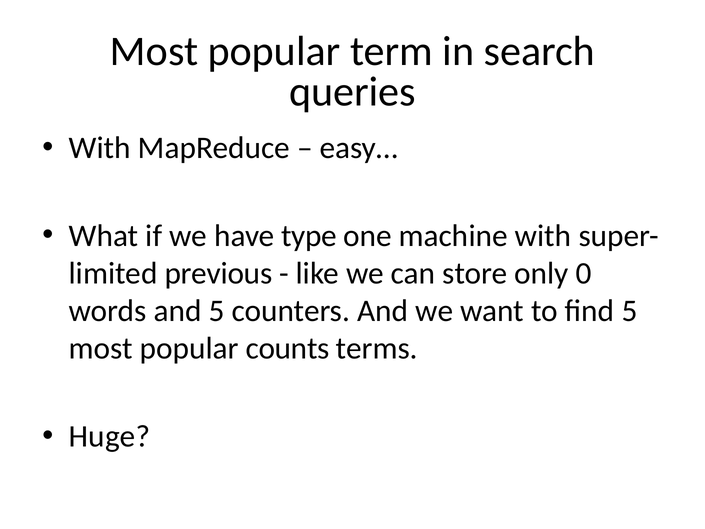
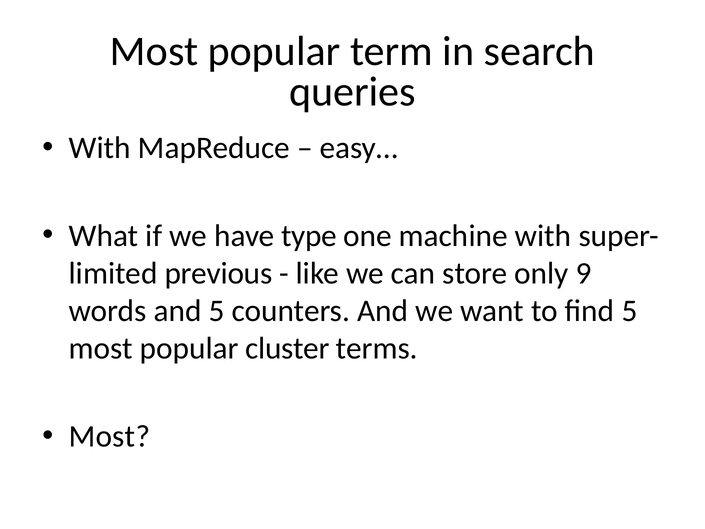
0: 0 -> 9 (584, 273)
counts: counts -> cluster (288, 348)
Huge: Huge -> Most (109, 436)
